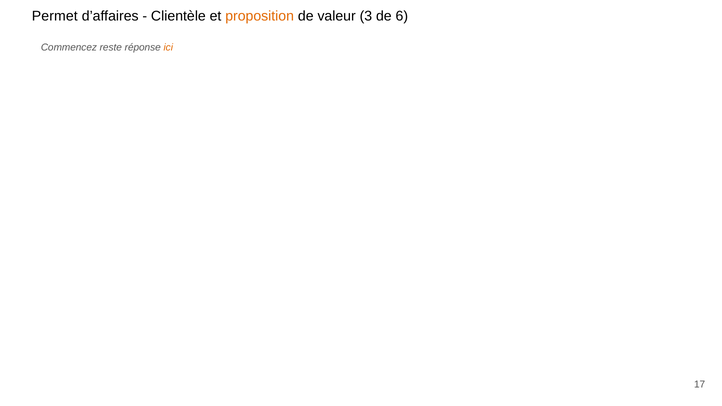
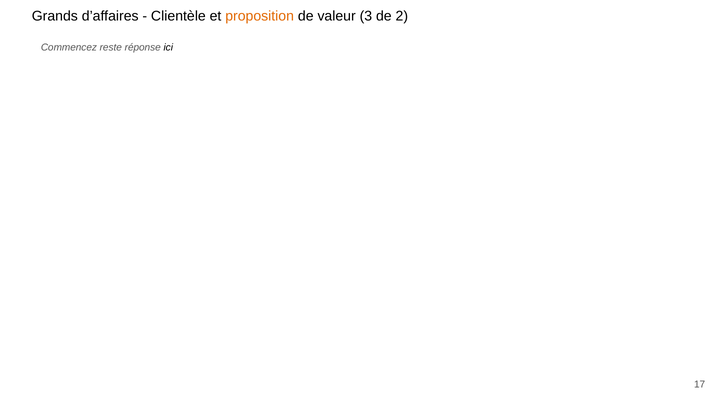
Permet: Permet -> Grands (55, 16)
6: 6 -> 2 (402, 16)
ici colour: orange -> black (168, 48)
